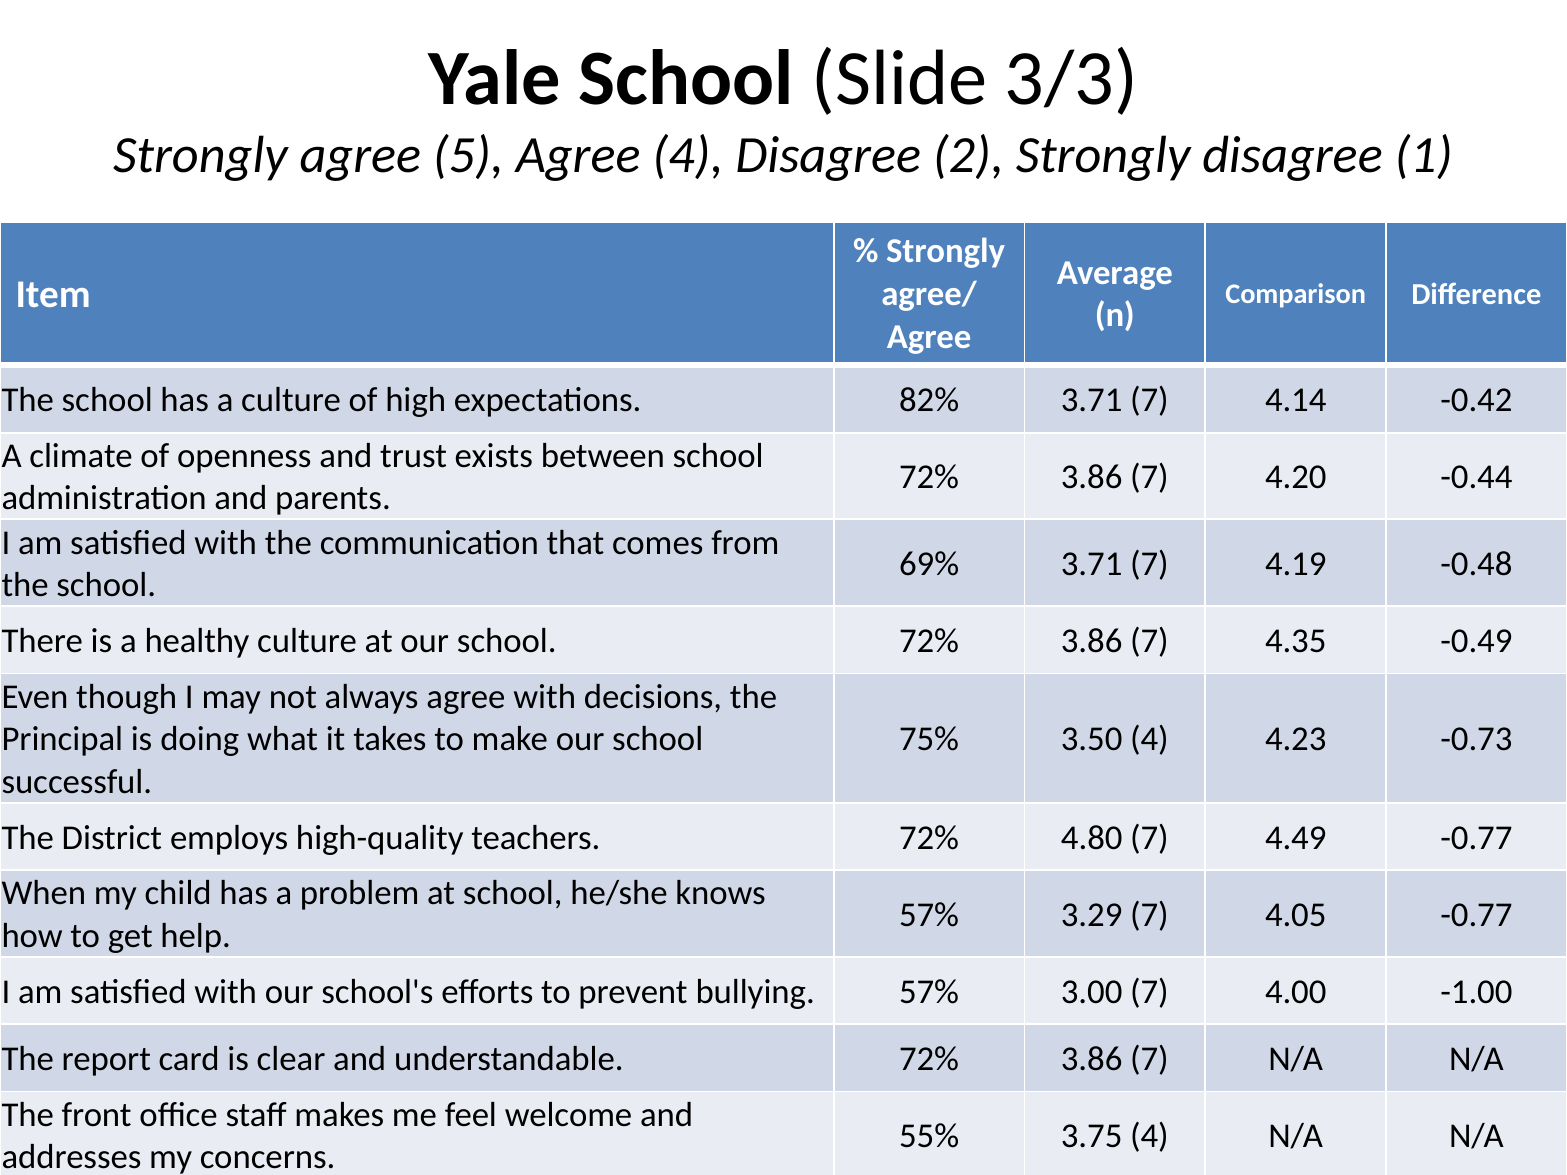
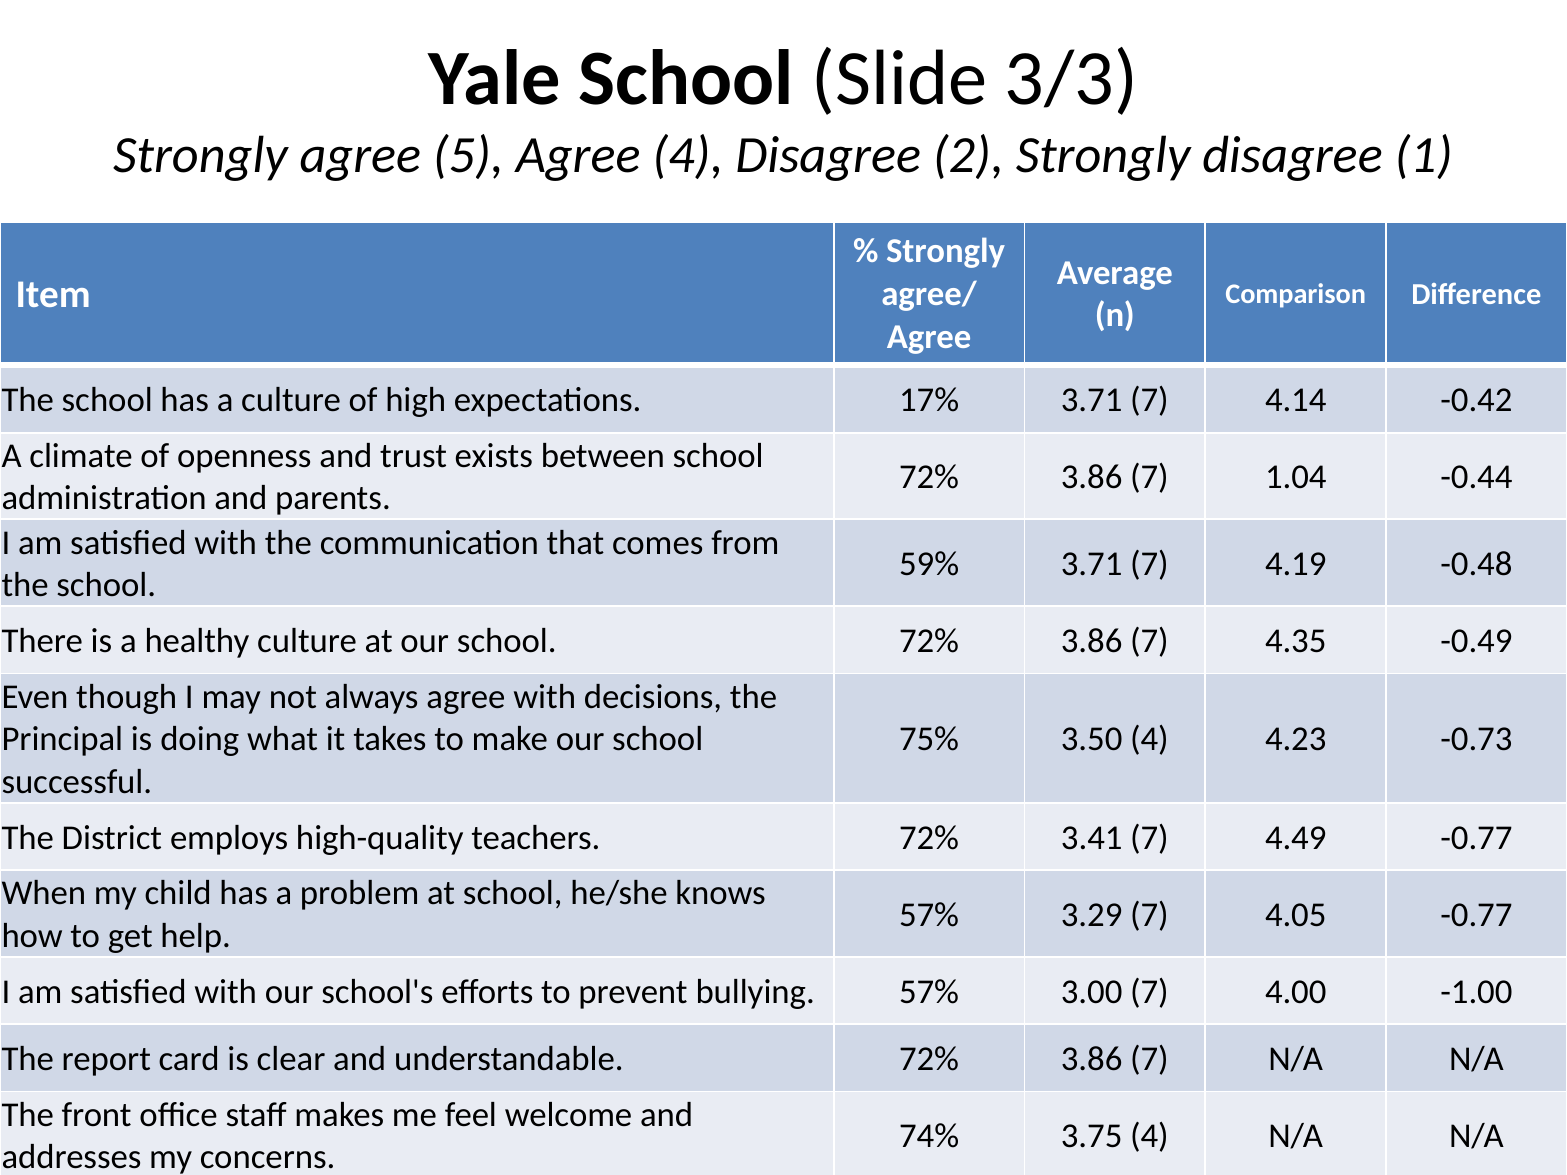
82%: 82% -> 17% (929, 400)
4.20: 4.20 -> 1.04 (1296, 477)
69%: 69% -> 59% (929, 564)
4.80: 4.80 -> 3.41 (1092, 838)
55%: 55% -> 74% (929, 1136)
